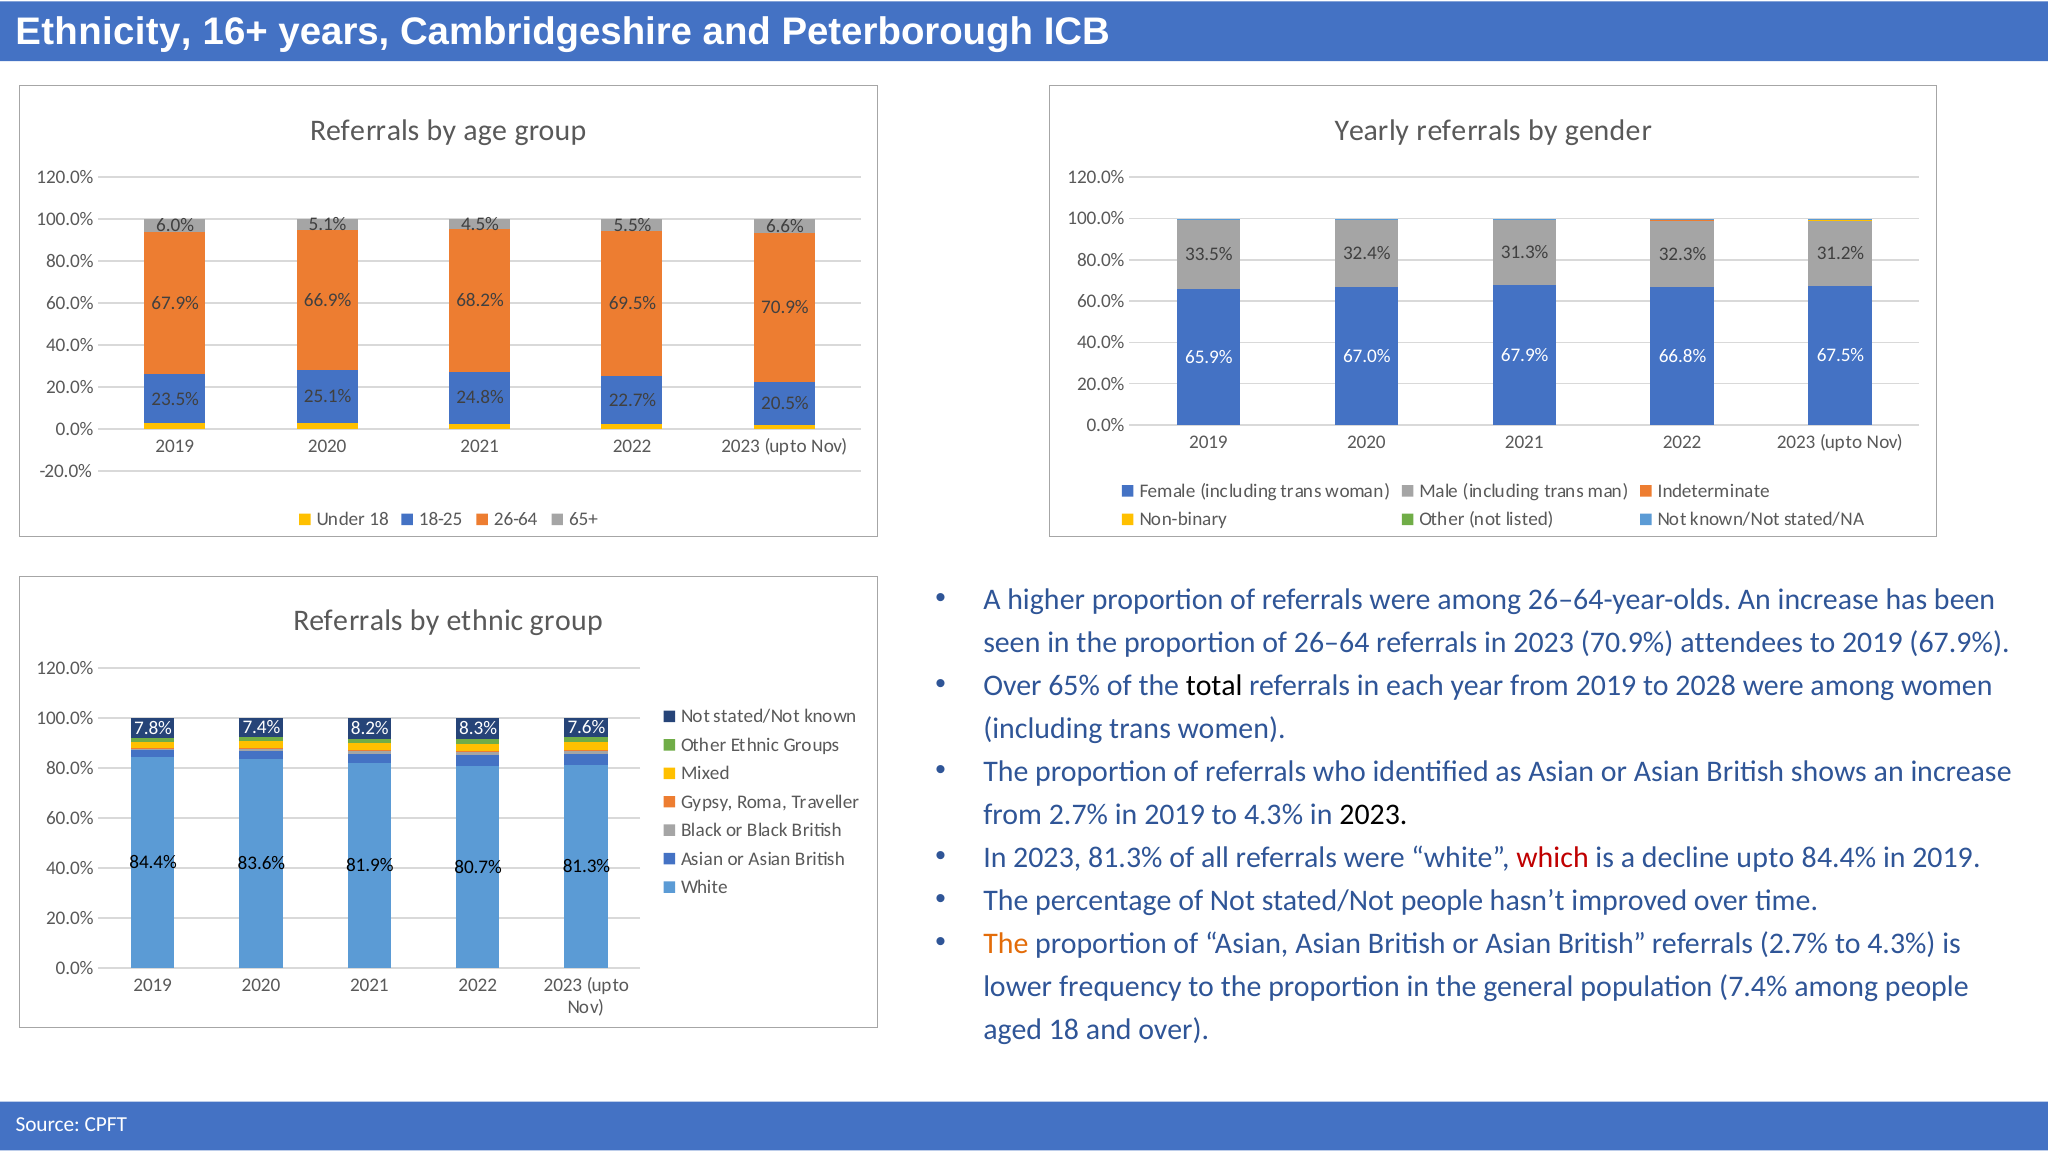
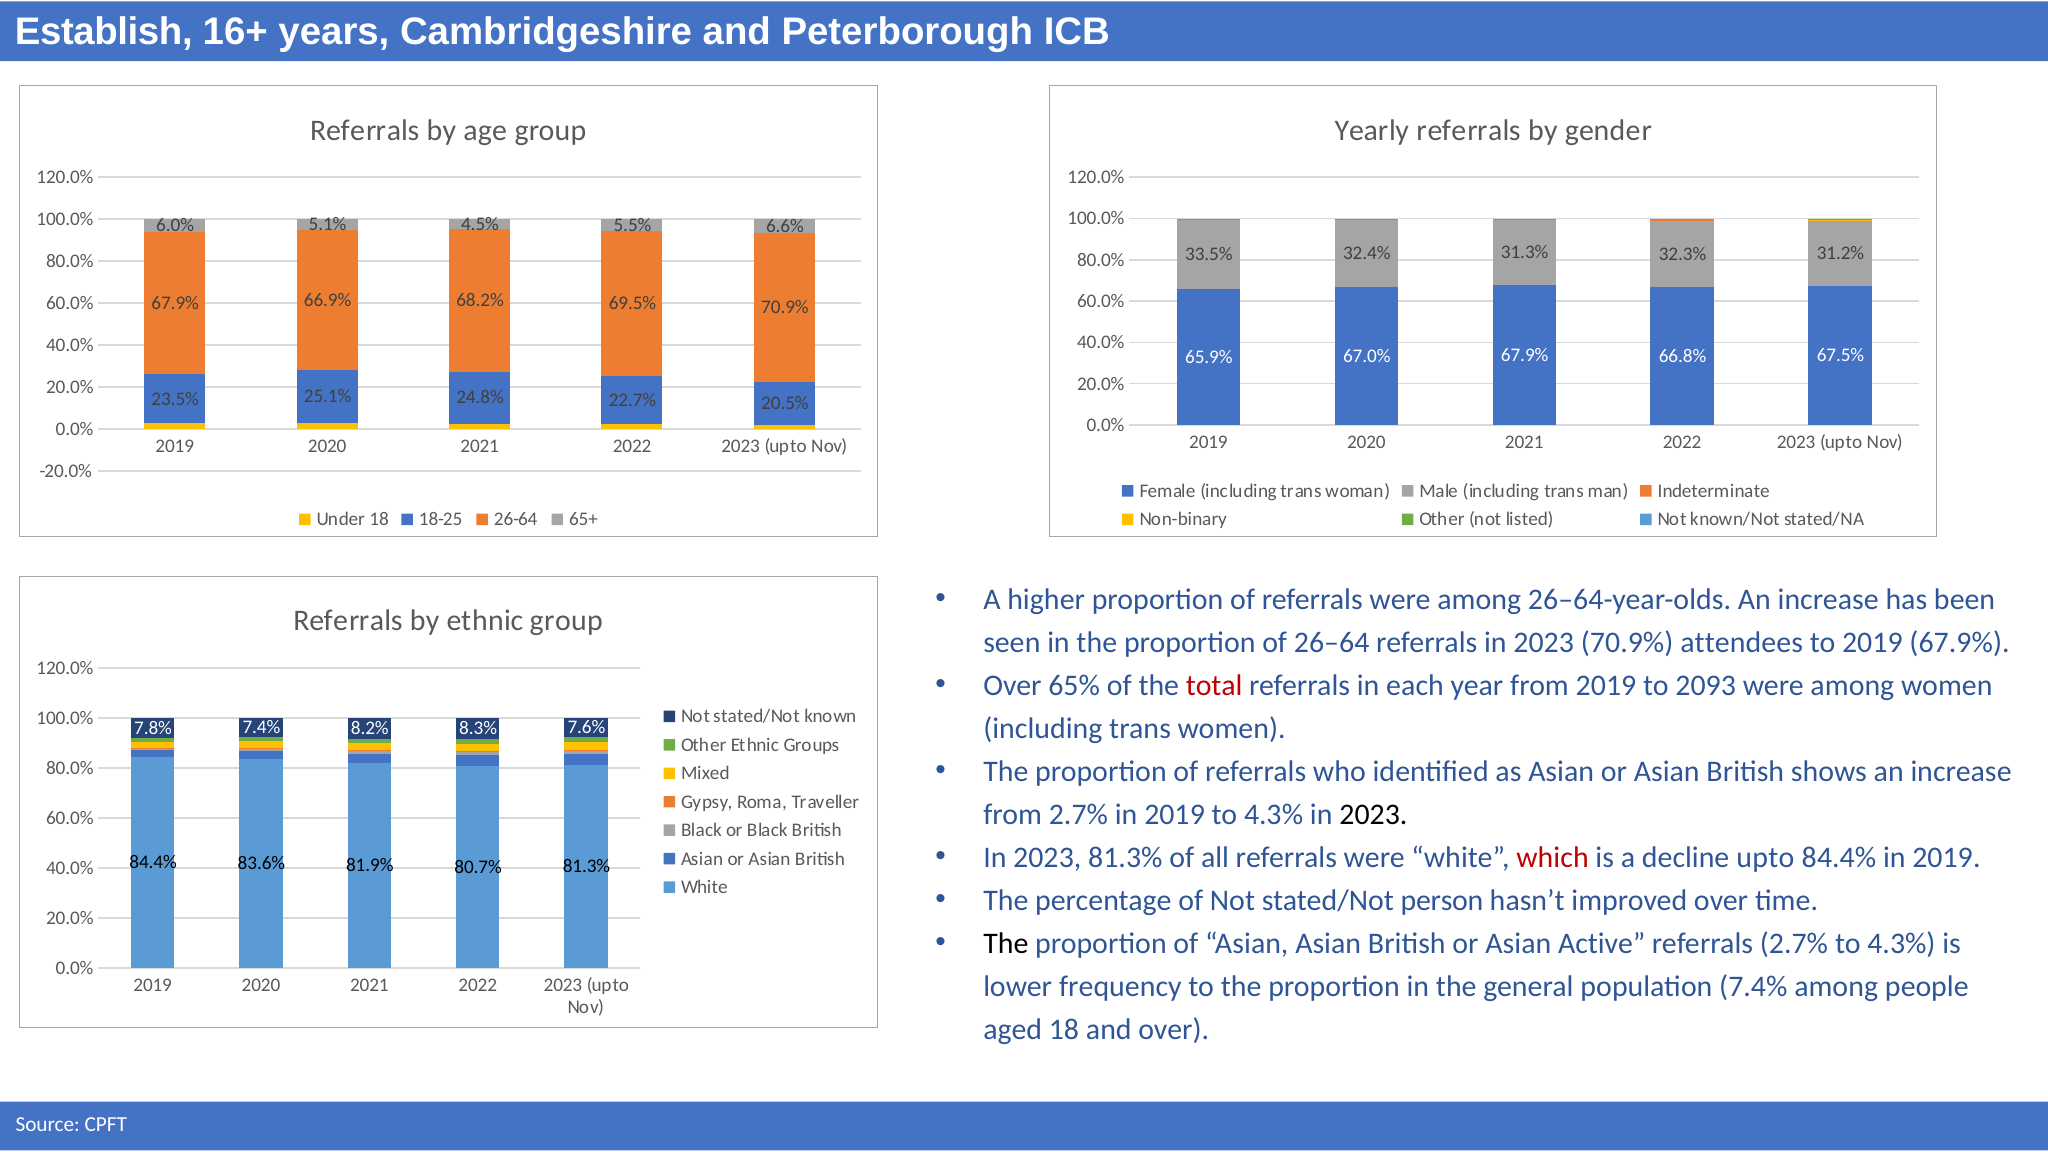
Ethnicity: Ethnicity -> Establish (104, 32)
total colour: black -> red (1214, 685)
2028: 2028 -> 2093 (1706, 685)
stated/Not people: people -> person (1442, 901)
The colour: orange -> black (1006, 944)
British or Asian British: British -> Active (1602, 944)
